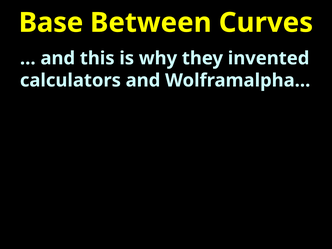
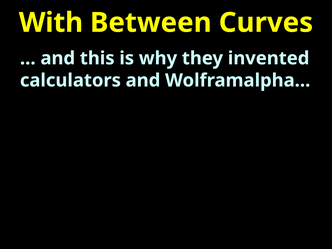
Base: Base -> With (51, 23)
